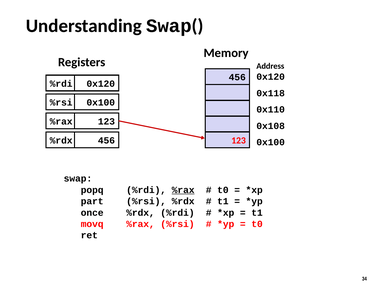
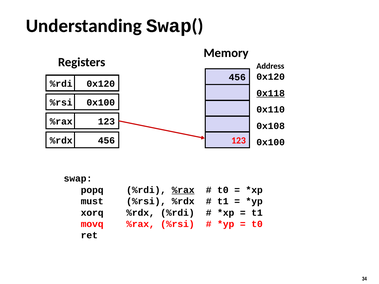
0x118 underline: none -> present (271, 93)
part: part -> must (92, 201)
once: once -> xorq (92, 213)
